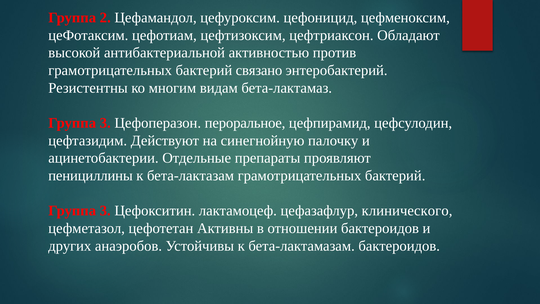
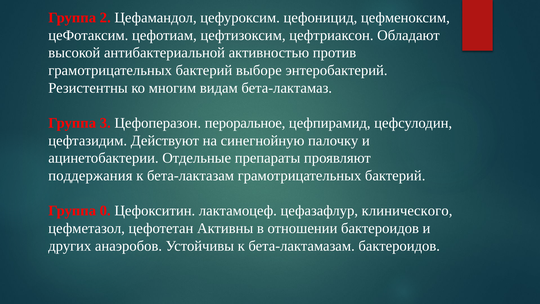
связано: связано -> выборе (259, 70)
пенициллины: пенициллины -> поддержания (90, 176)
3: 3 -> 0 (105, 211)
